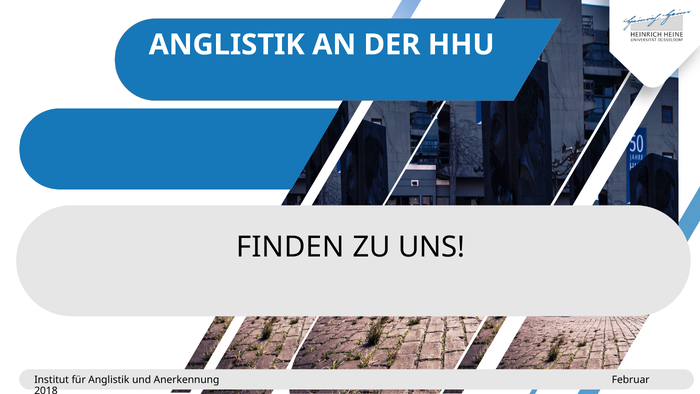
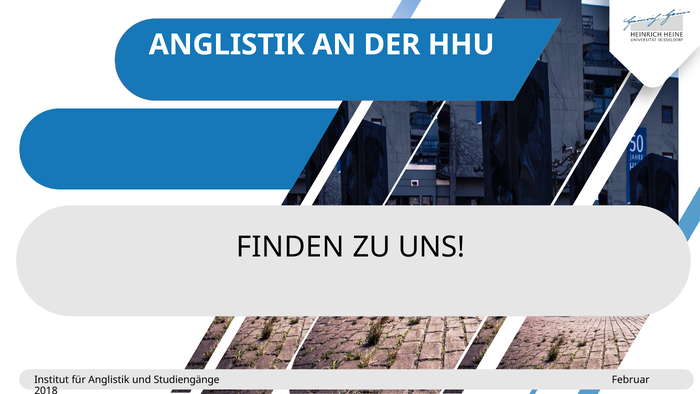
Anerkennung: Anerkennung -> Studiengänge (187, 380)
